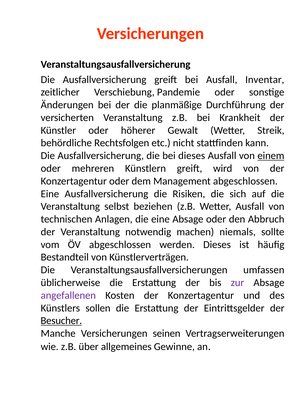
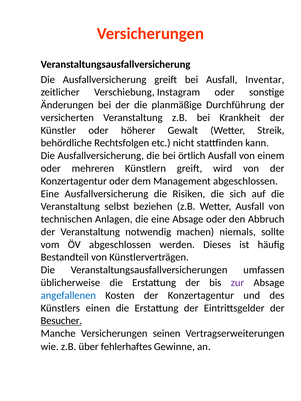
Pandemie: Pandemie -> Instagram (178, 92)
bei dieses: dieses -> örtlich (192, 156)
einem underline: present -> none (271, 156)
angefallenen colour: purple -> blue (68, 296)
sollen: sollen -> einen (98, 308)
allgemeines: allgemeines -> fehlerhaftes (126, 347)
